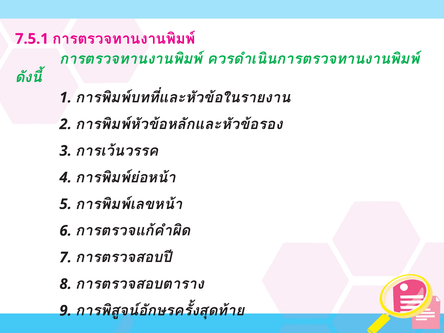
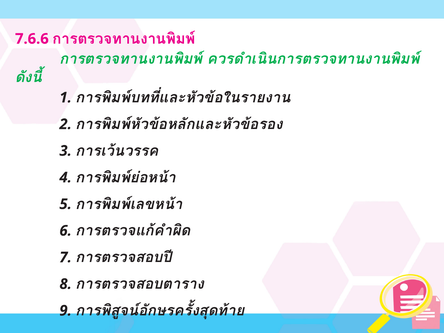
7.5.1: 7.5.1 -> 7.6.6 (32, 39)
